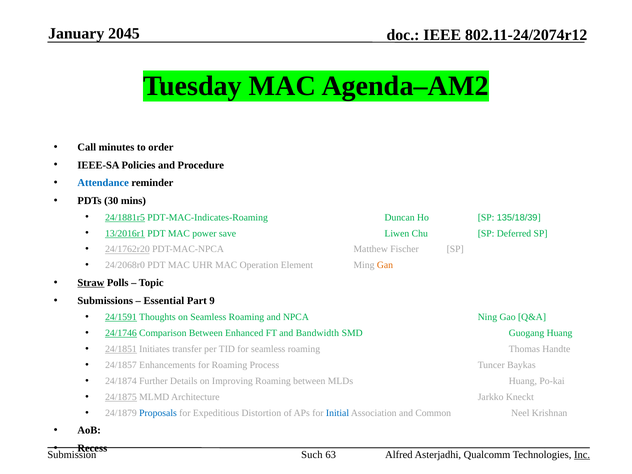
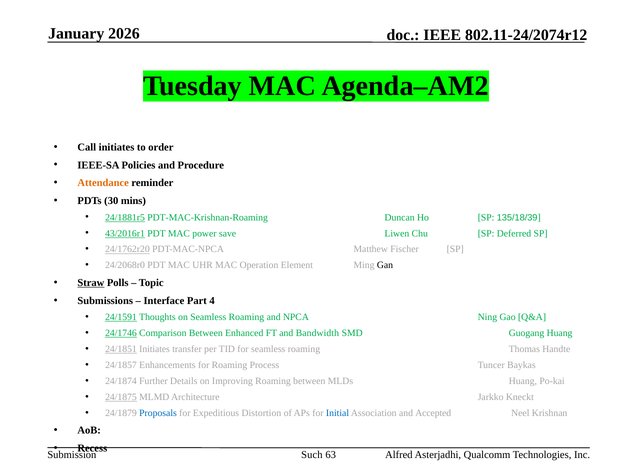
2045: 2045 -> 2026 (124, 34)
Call minutes: minutes -> initiates (117, 147)
Attendance colour: blue -> orange (103, 183)
PDT-MAC-Indicates-Roaming: PDT-MAC-Indicates-Roaming -> PDT-MAC-Krishnan-Roaming (208, 217)
13/2016r1: 13/2016r1 -> 43/2016r1 (125, 233)
Gan colour: orange -> black (385, 265)
Essential: Essential -> Interface (164, 301)
9: 9 -> 4 (212, 301)
Common: Common -> Accepted (433, 413)
Inc underline: present -> none (582, 455)
